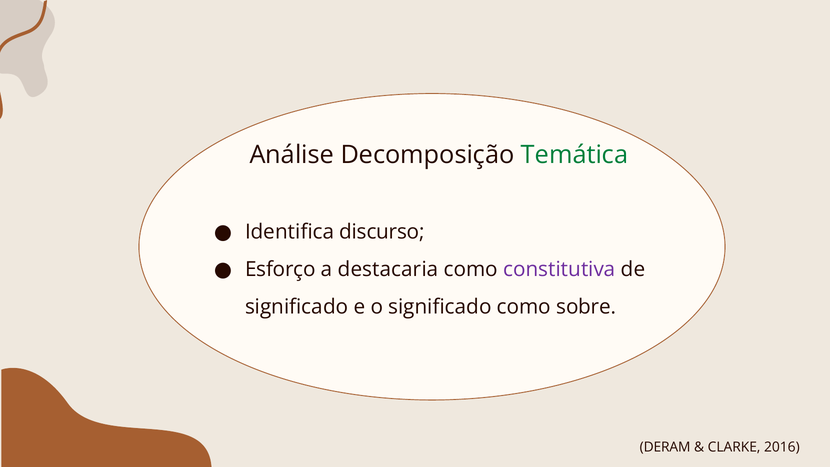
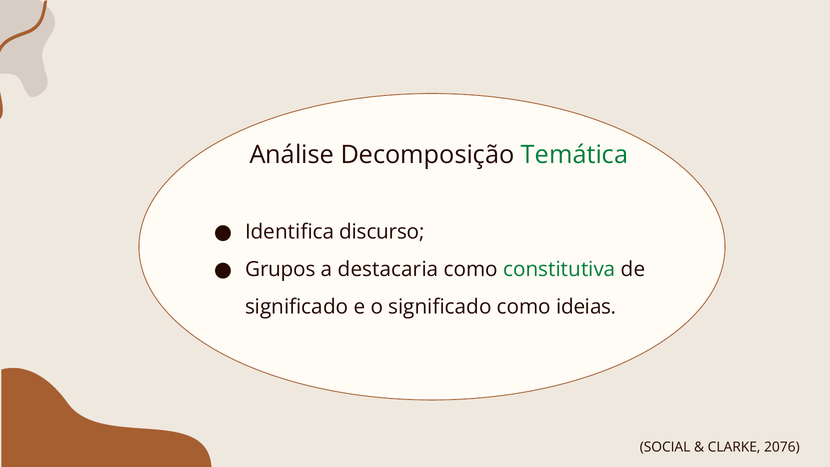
Esforço: Esforço -> Grupos (280, 269)
constitutiva colour: purple -> green (559, 269)
sobre: sobre -> ideias (586, 307)
DERAM: DERAM -> SOCIAL (665, 447)
2016: 2016 -> 2076 (782, 447)
